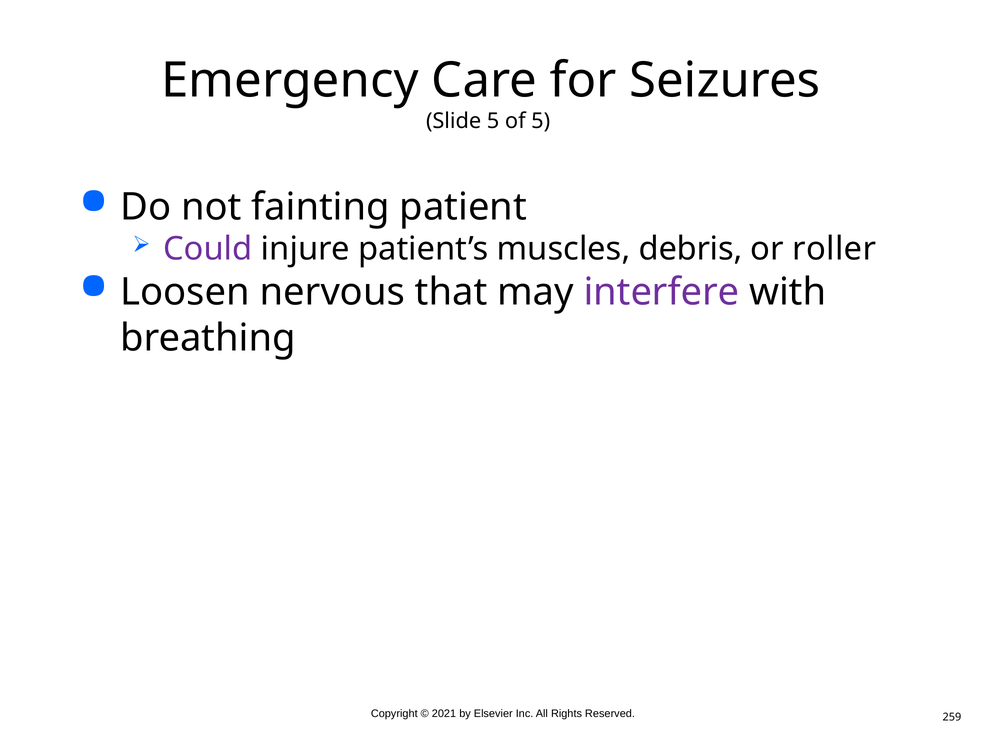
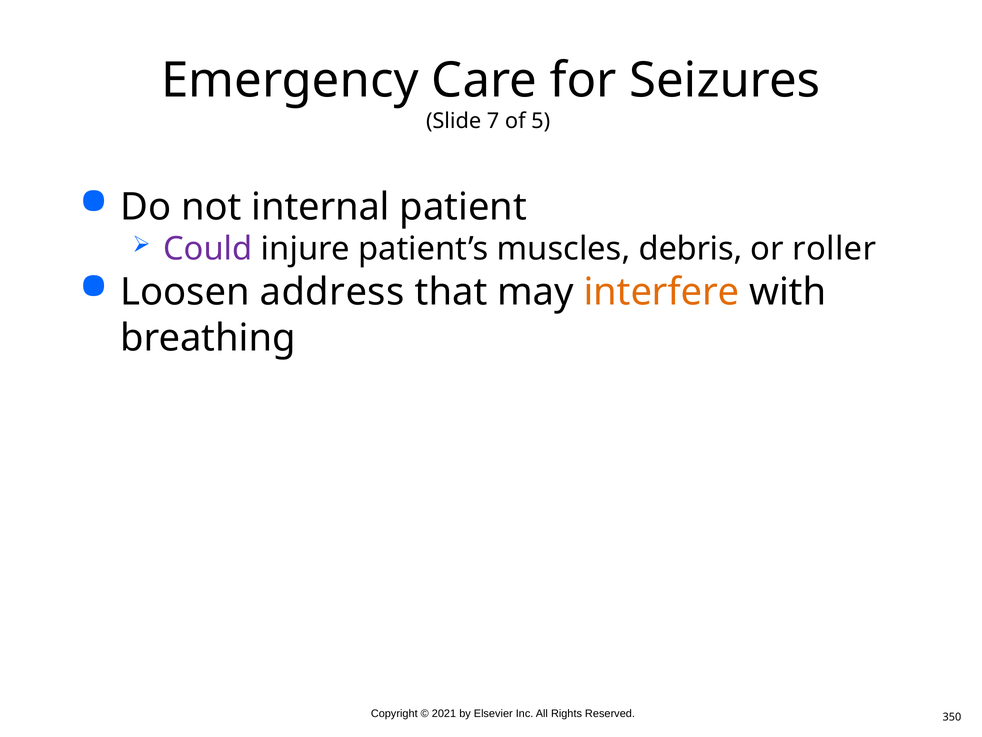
Slide 5: 5 -> 7 (493, 121)
fainting: fainting -> internal (321, 207)
nervous: nervous -> address (332, 292)
interfere colour: purple -> orange (661, 292)
259: 259 -> 350 (952, 717)
